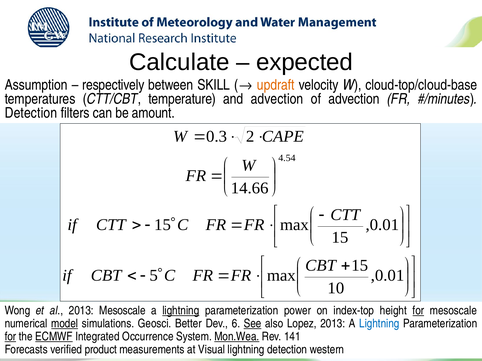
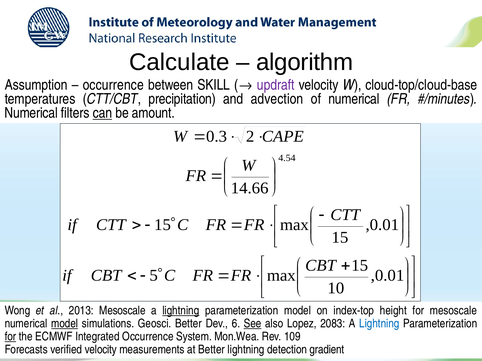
expected: expected -> algorithm (305, 62)
respectively: respectively -> occurrence (113, 85)
updraft colour: orange -> purple (276, 85)
temperature: temperature -> precipitation (182, 99)
of advection: advection -> numerical (354, 99)
Detection: Detection -> Numerical (31, 113)
can underline: none -> present (102, 113)
parameterization power: power -> model (298, 311)
for underline: present -> none (418, 311)
Lopez 2013: 2013 -> 2083 (333, 324)
ECMWF underline: present -> none (54, 337)
Mon.Wea underline: present -> none (237, 337)
141: 141 -> 109 (292, 337)
verified product: product -> velocity (101, 350)
at Visual: Visual -> Better (212, 350)
western: western -> gradient (327, 350)
